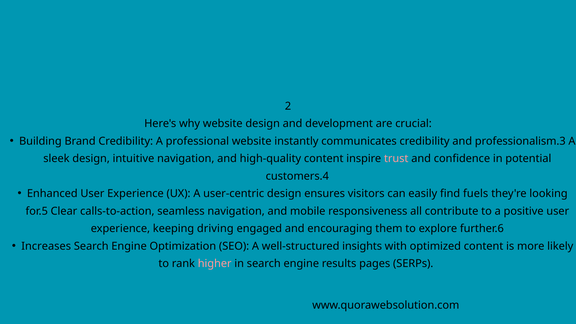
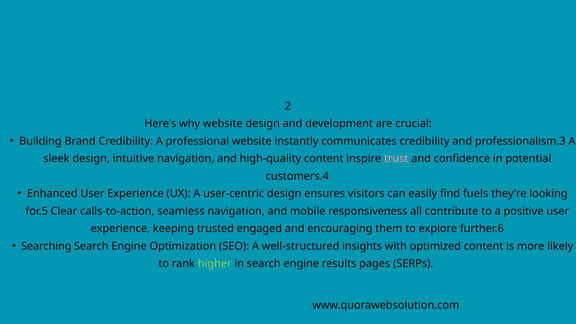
driving: driving -> trusted (215, 229)
Increases: Increases -> Searching (46, 246)
higher colour: pink -> light green (215, 264)
